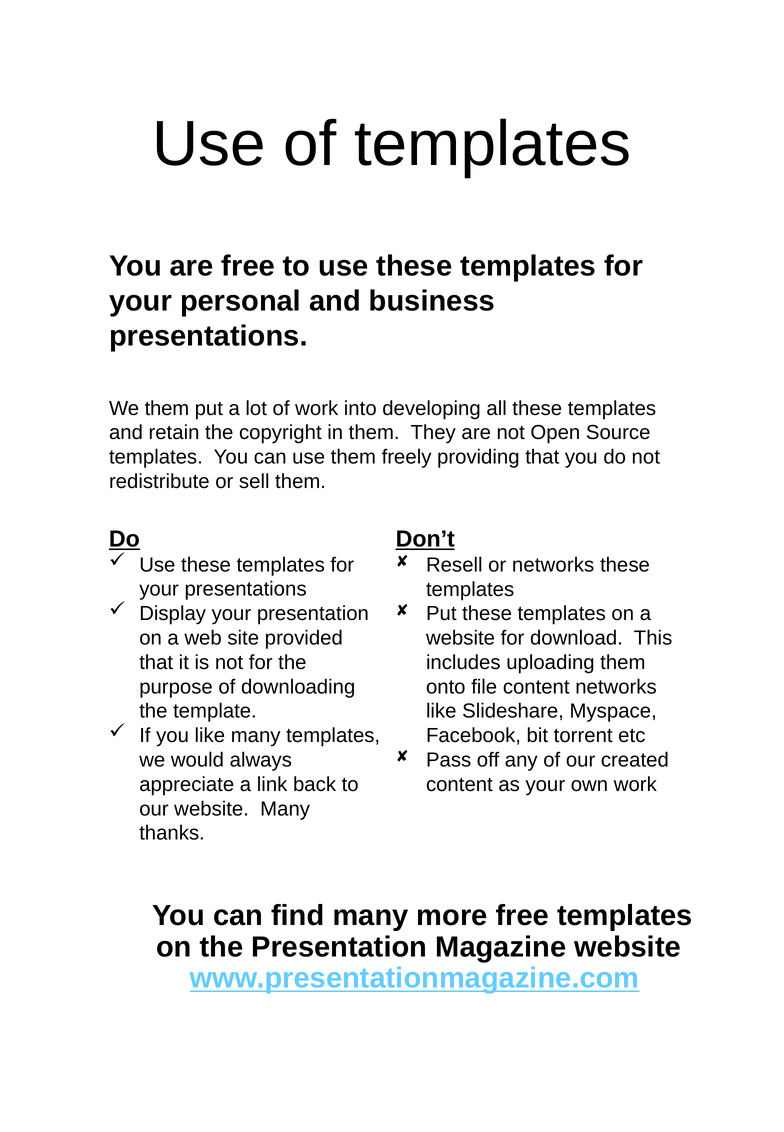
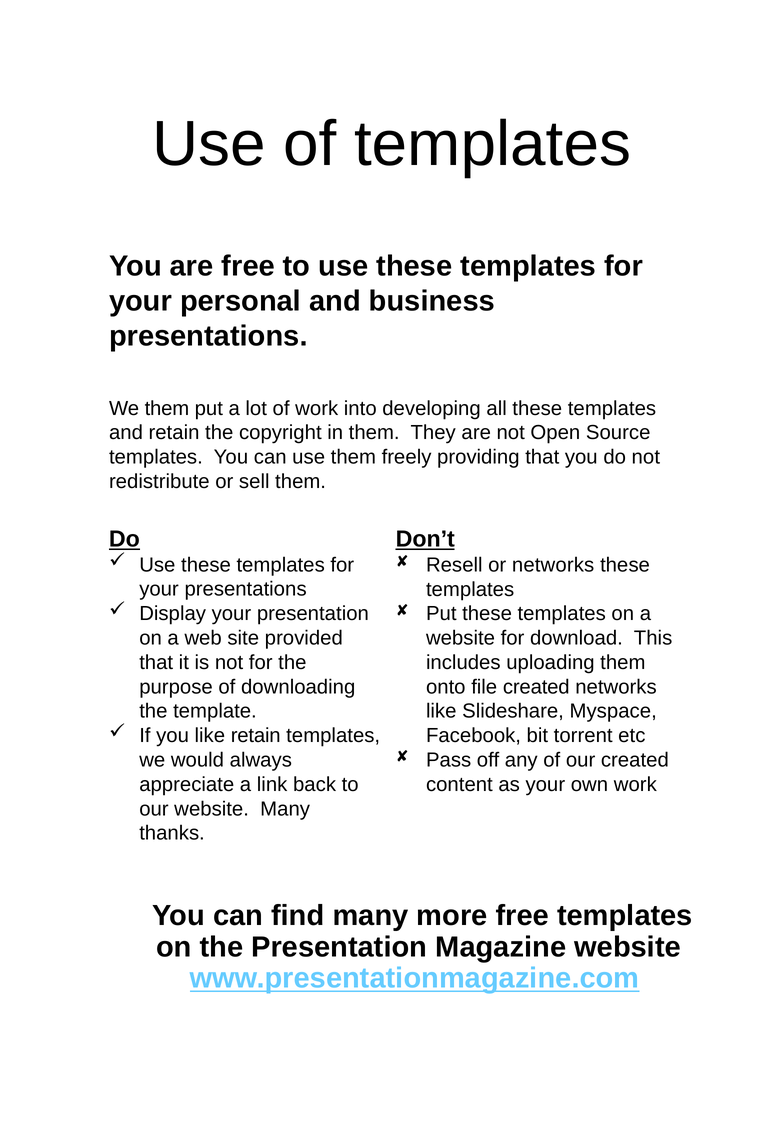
file content: content -> created (536, 687)
like many: many -> retain (256, 736)
